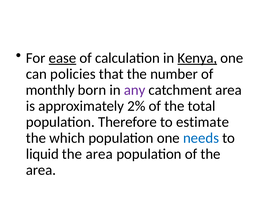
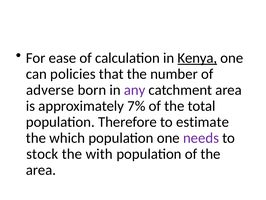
ease underline: present -> none (63, 58)
monthly: monthly -> adverse (50, 90)
2%: 2% -> 7% (136, 106)
needs colour: blue -> purple (201, 138)
liquid: liquid -> stock (42, 154)
area: area -> with (99, 154)
